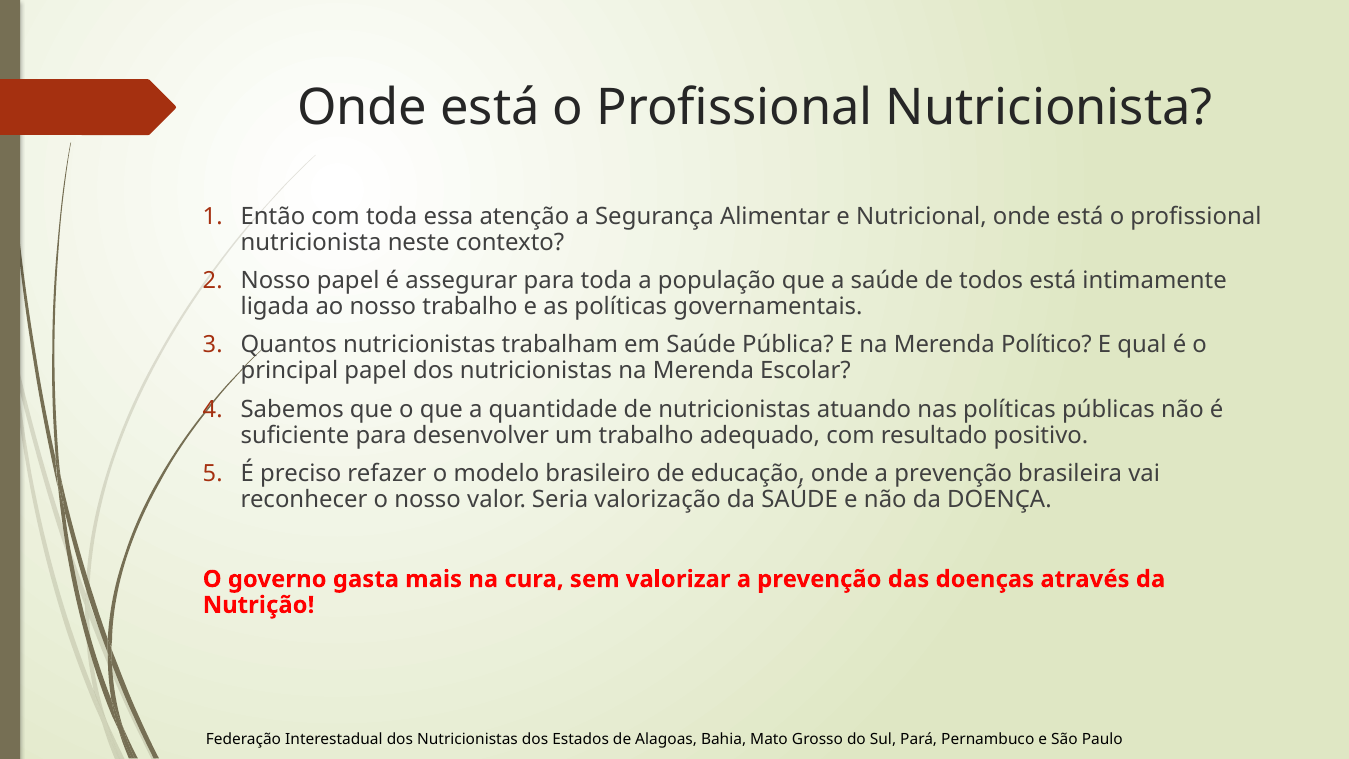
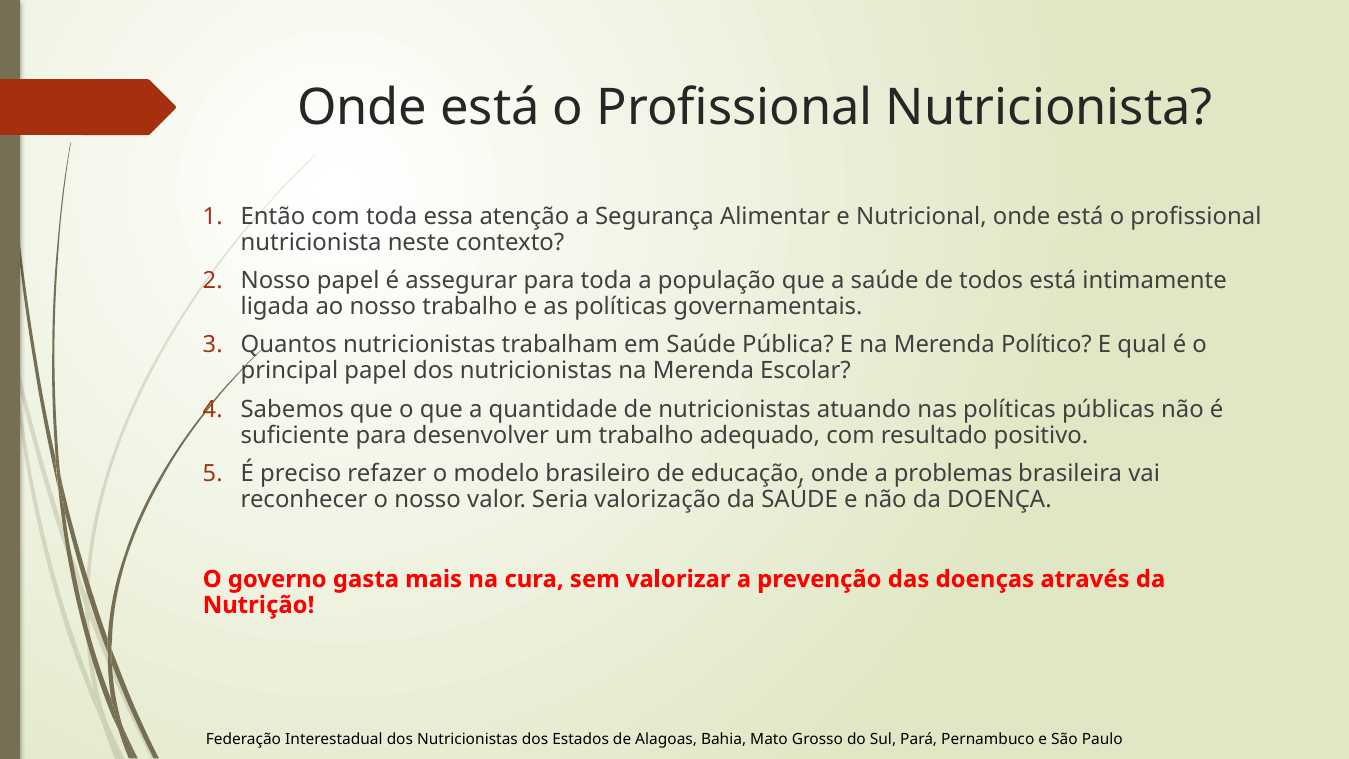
onde a prevenção: prevenção -> problemas (953, 473)
